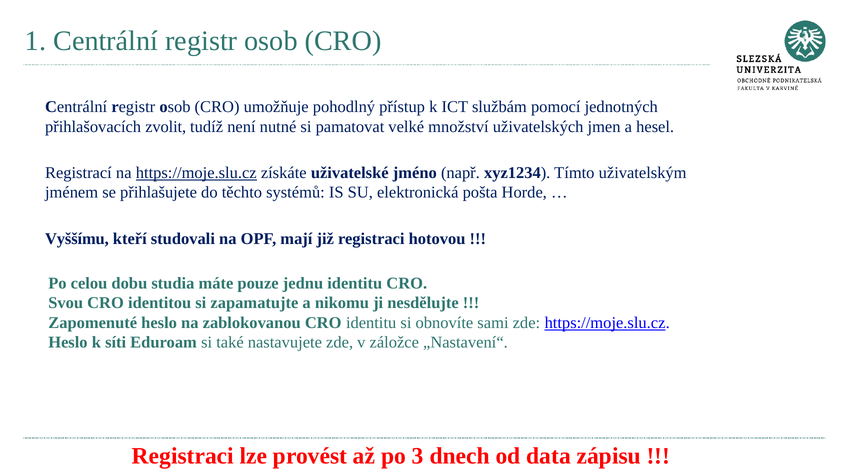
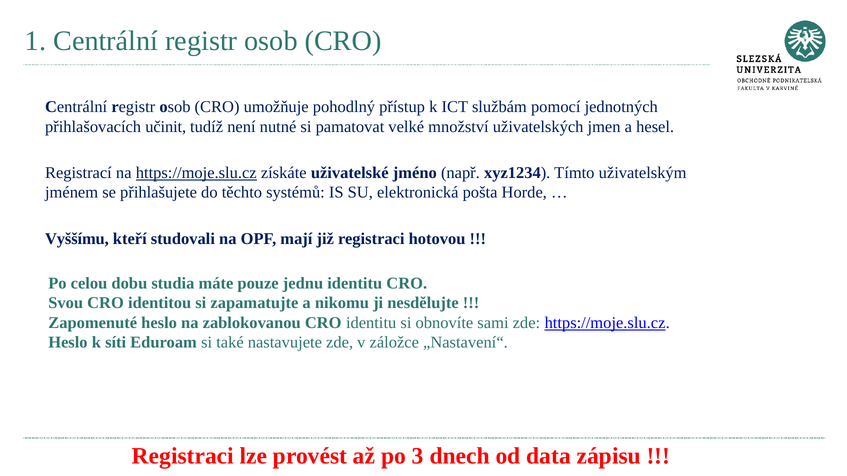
zvolit: zvolit -> učinit (166, 127)
